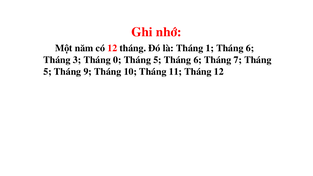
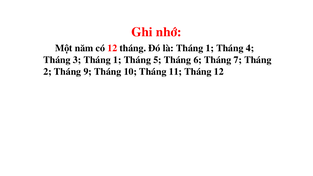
1 Tháng 6: 6 -> 4 (250, 48)
3 Tháng 0: 0 -> 1 (117, 60)
5: 5 -> 2 (47, 72)
